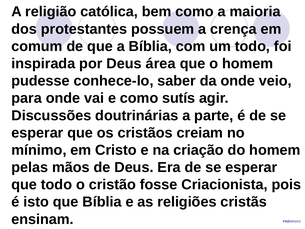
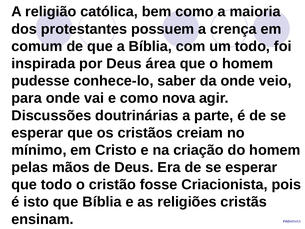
sutís: sutís -> nova (179, 98)
